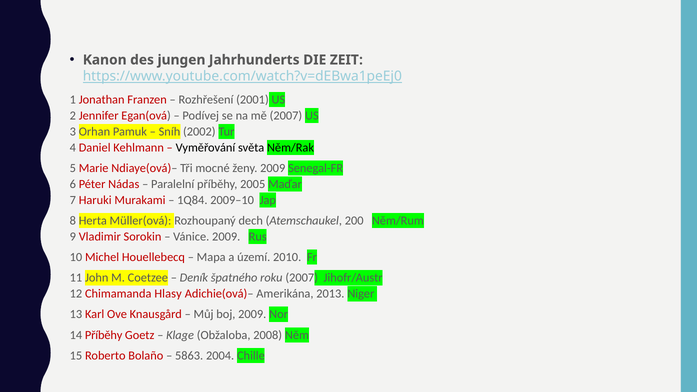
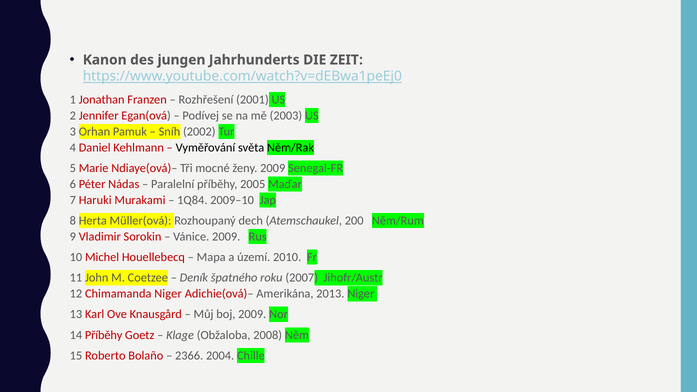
mě 2007: 2007 -> 2003 (286, 116)
Chimamanda Hlasy: Hlasy -> Niger (168, 294)
5863: 5863 -> 2366 (189, 356)
